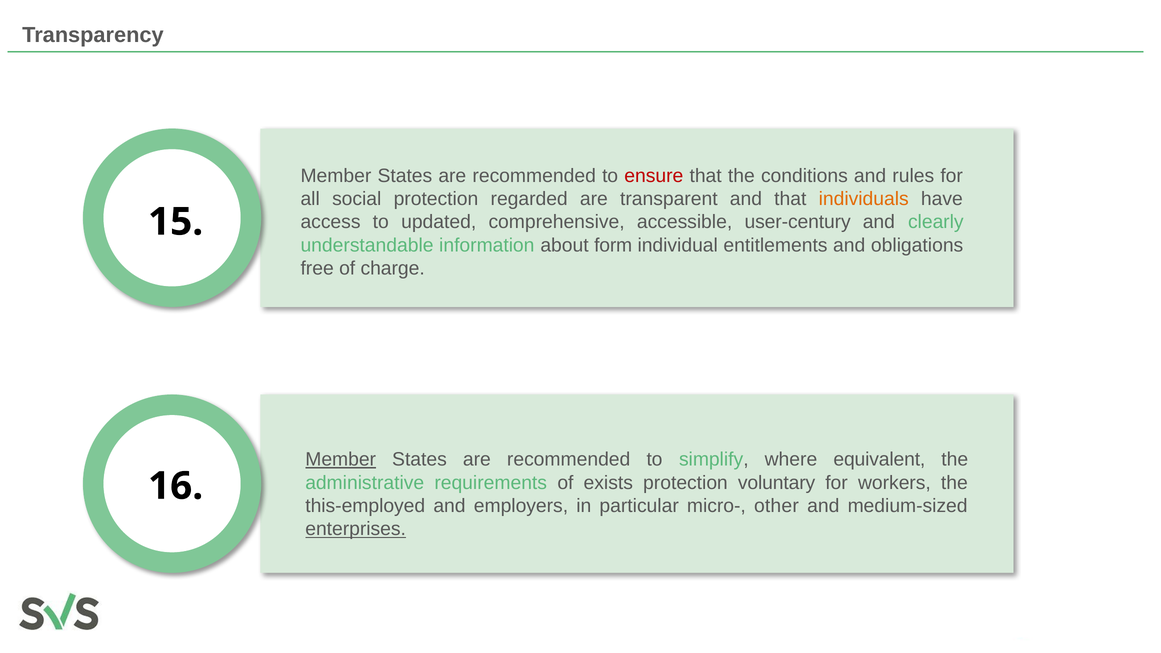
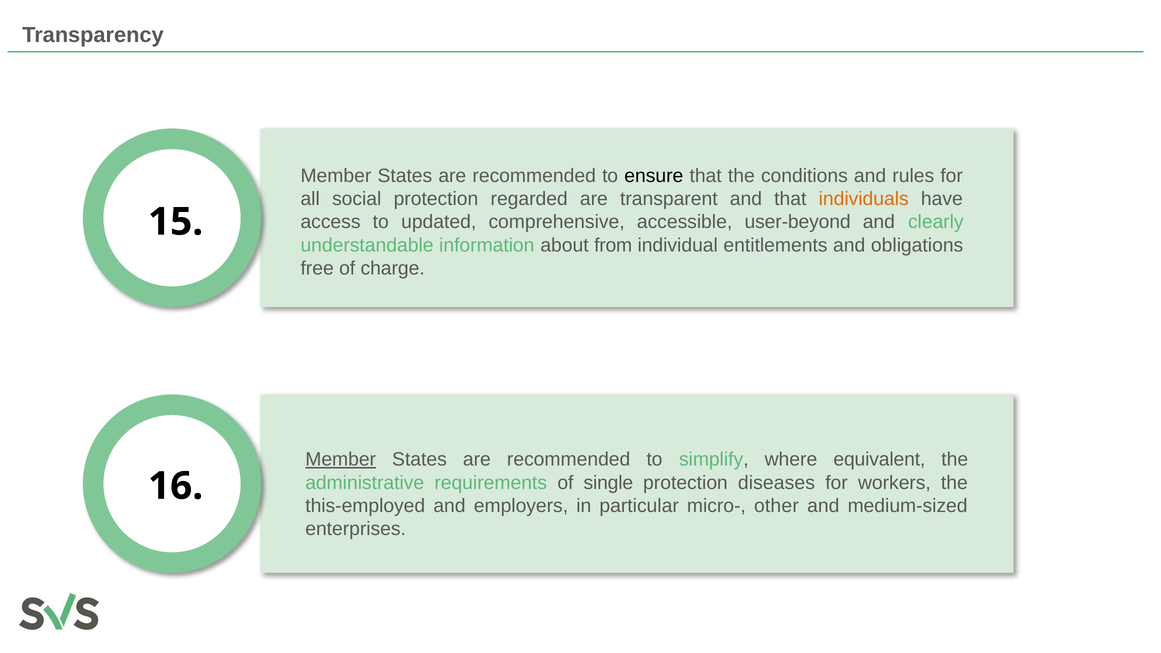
ensure colour: red -> black (654, 176)
user-century: user-century -> user-beyond (798, 222)
form: form -> from (613, 245)
exists: exists -> single (608, 483)
voluntary: voluntary -> diseases (776, 483)
enterprises underline: present -> none (356, 529)
